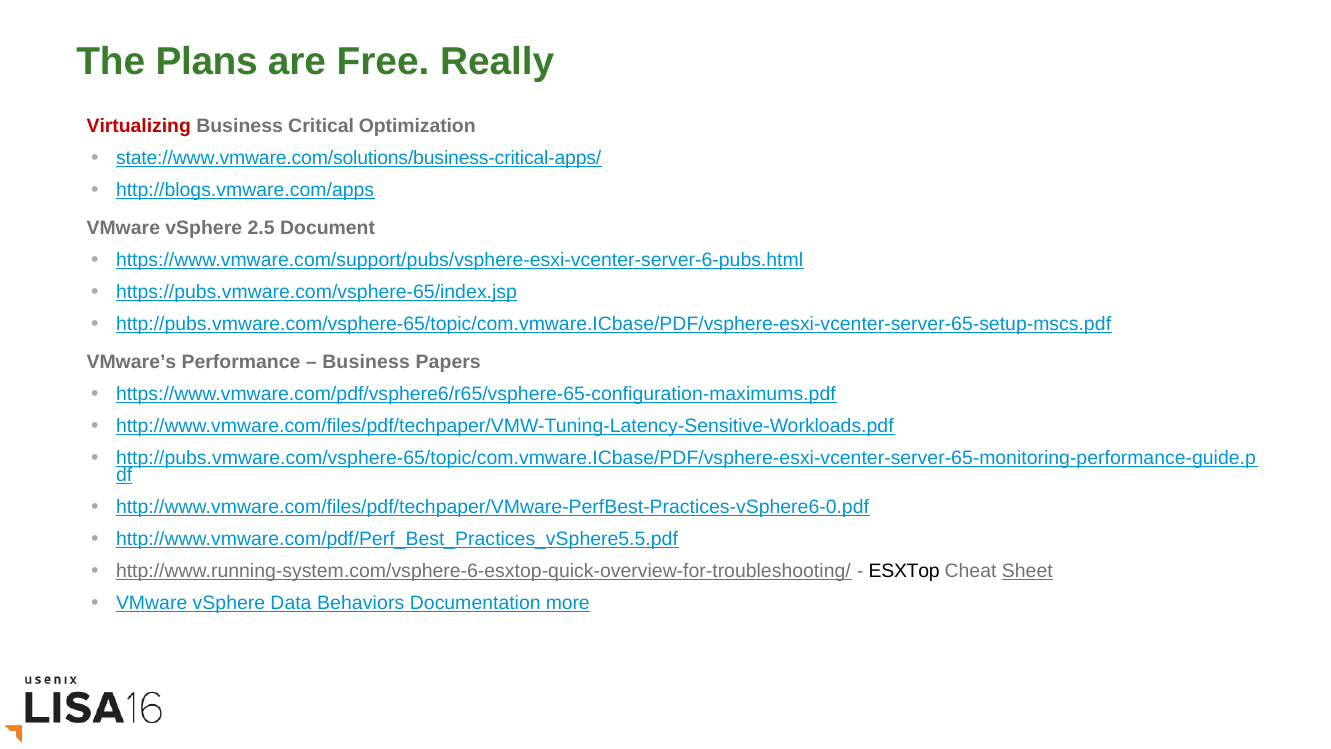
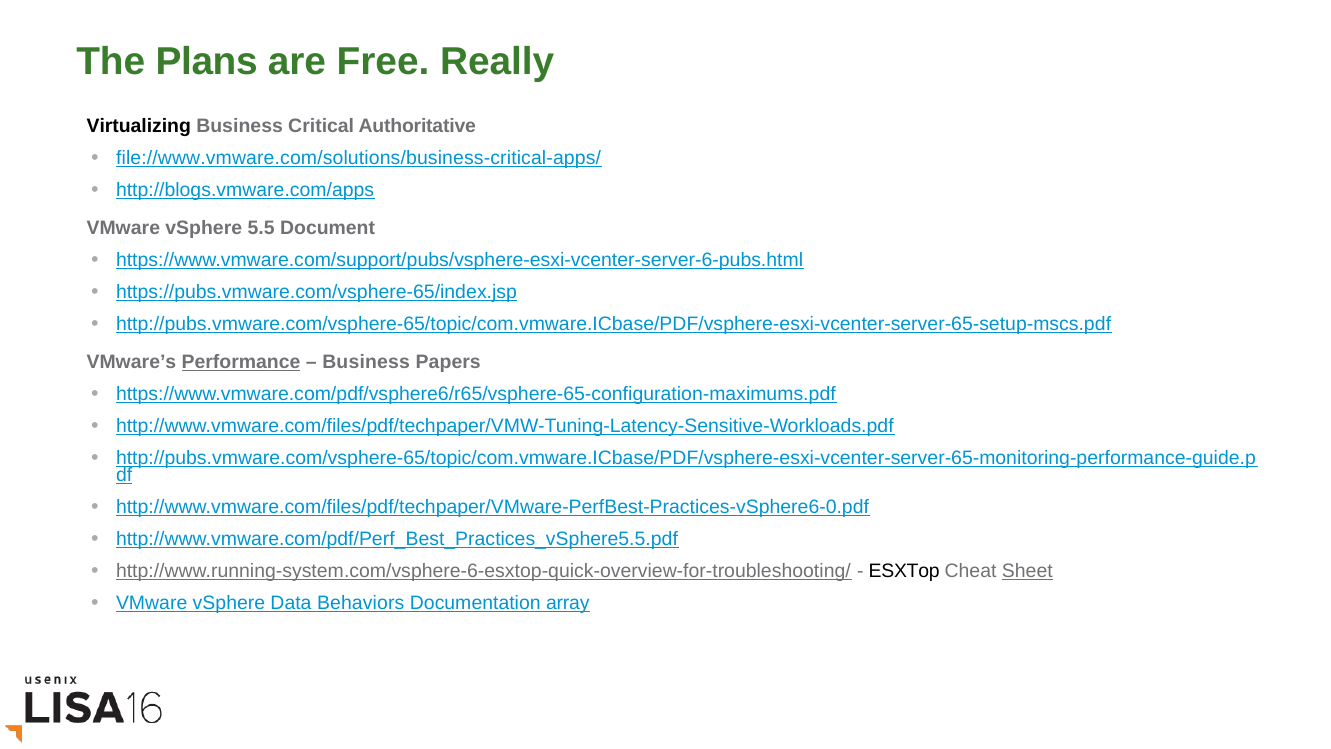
Virtualizing colour: red -> black (139, 126)
Optimization: Optimization -> Authoritative (417, 126)
state://www.vmware.com/solutions/business-critical-apps/: state://www.vmware.com/solutions/business-critical-apps/ -> file://www.vmware.com/solutions/business-critical-apps/ (359, 158)
2.5: 2.5 -> 5.5 (261, 228)
Performance underline: none -> present (241, 362)
more: more -> array (568, 603)
